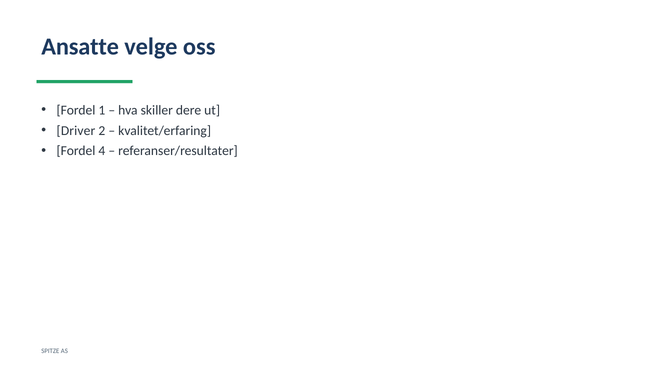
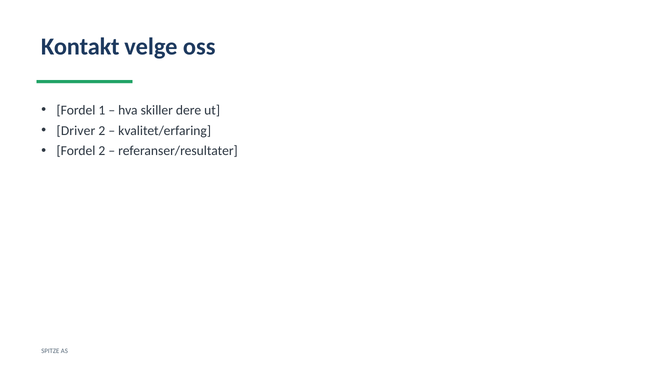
Ansatte: Ansatte -> Kontakt (80, 46)
Fordel 4: 4 -> 2 (102, 151)
